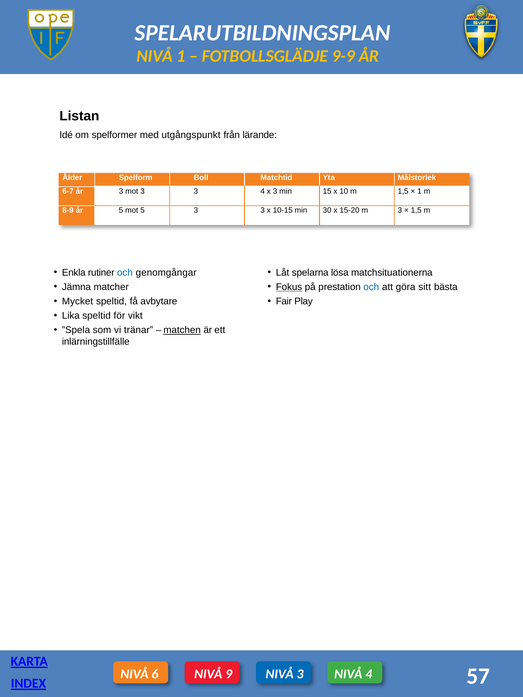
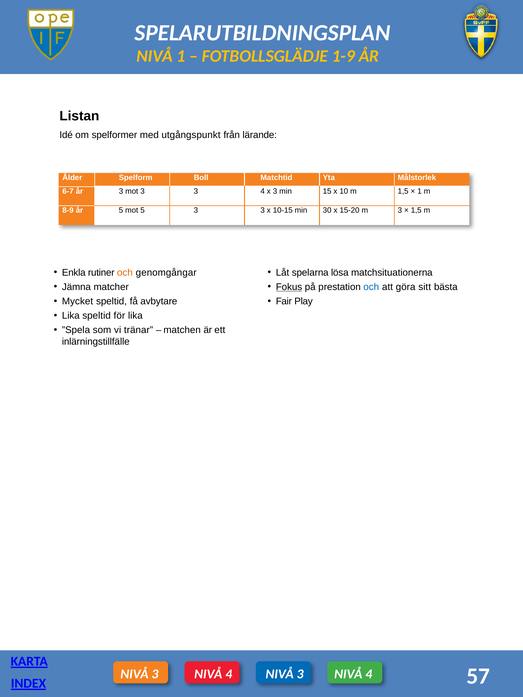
9-9: 9-9 -> 1-9 (343, 56)
och colour: blue -> orange (125, 273)
för vikt: vikt -> lika (135, 316)
matchen underline: present -> none (182, 330)
6: 6 -> 3 (155, 674)
9: 9 -> 4 (229, 674)
